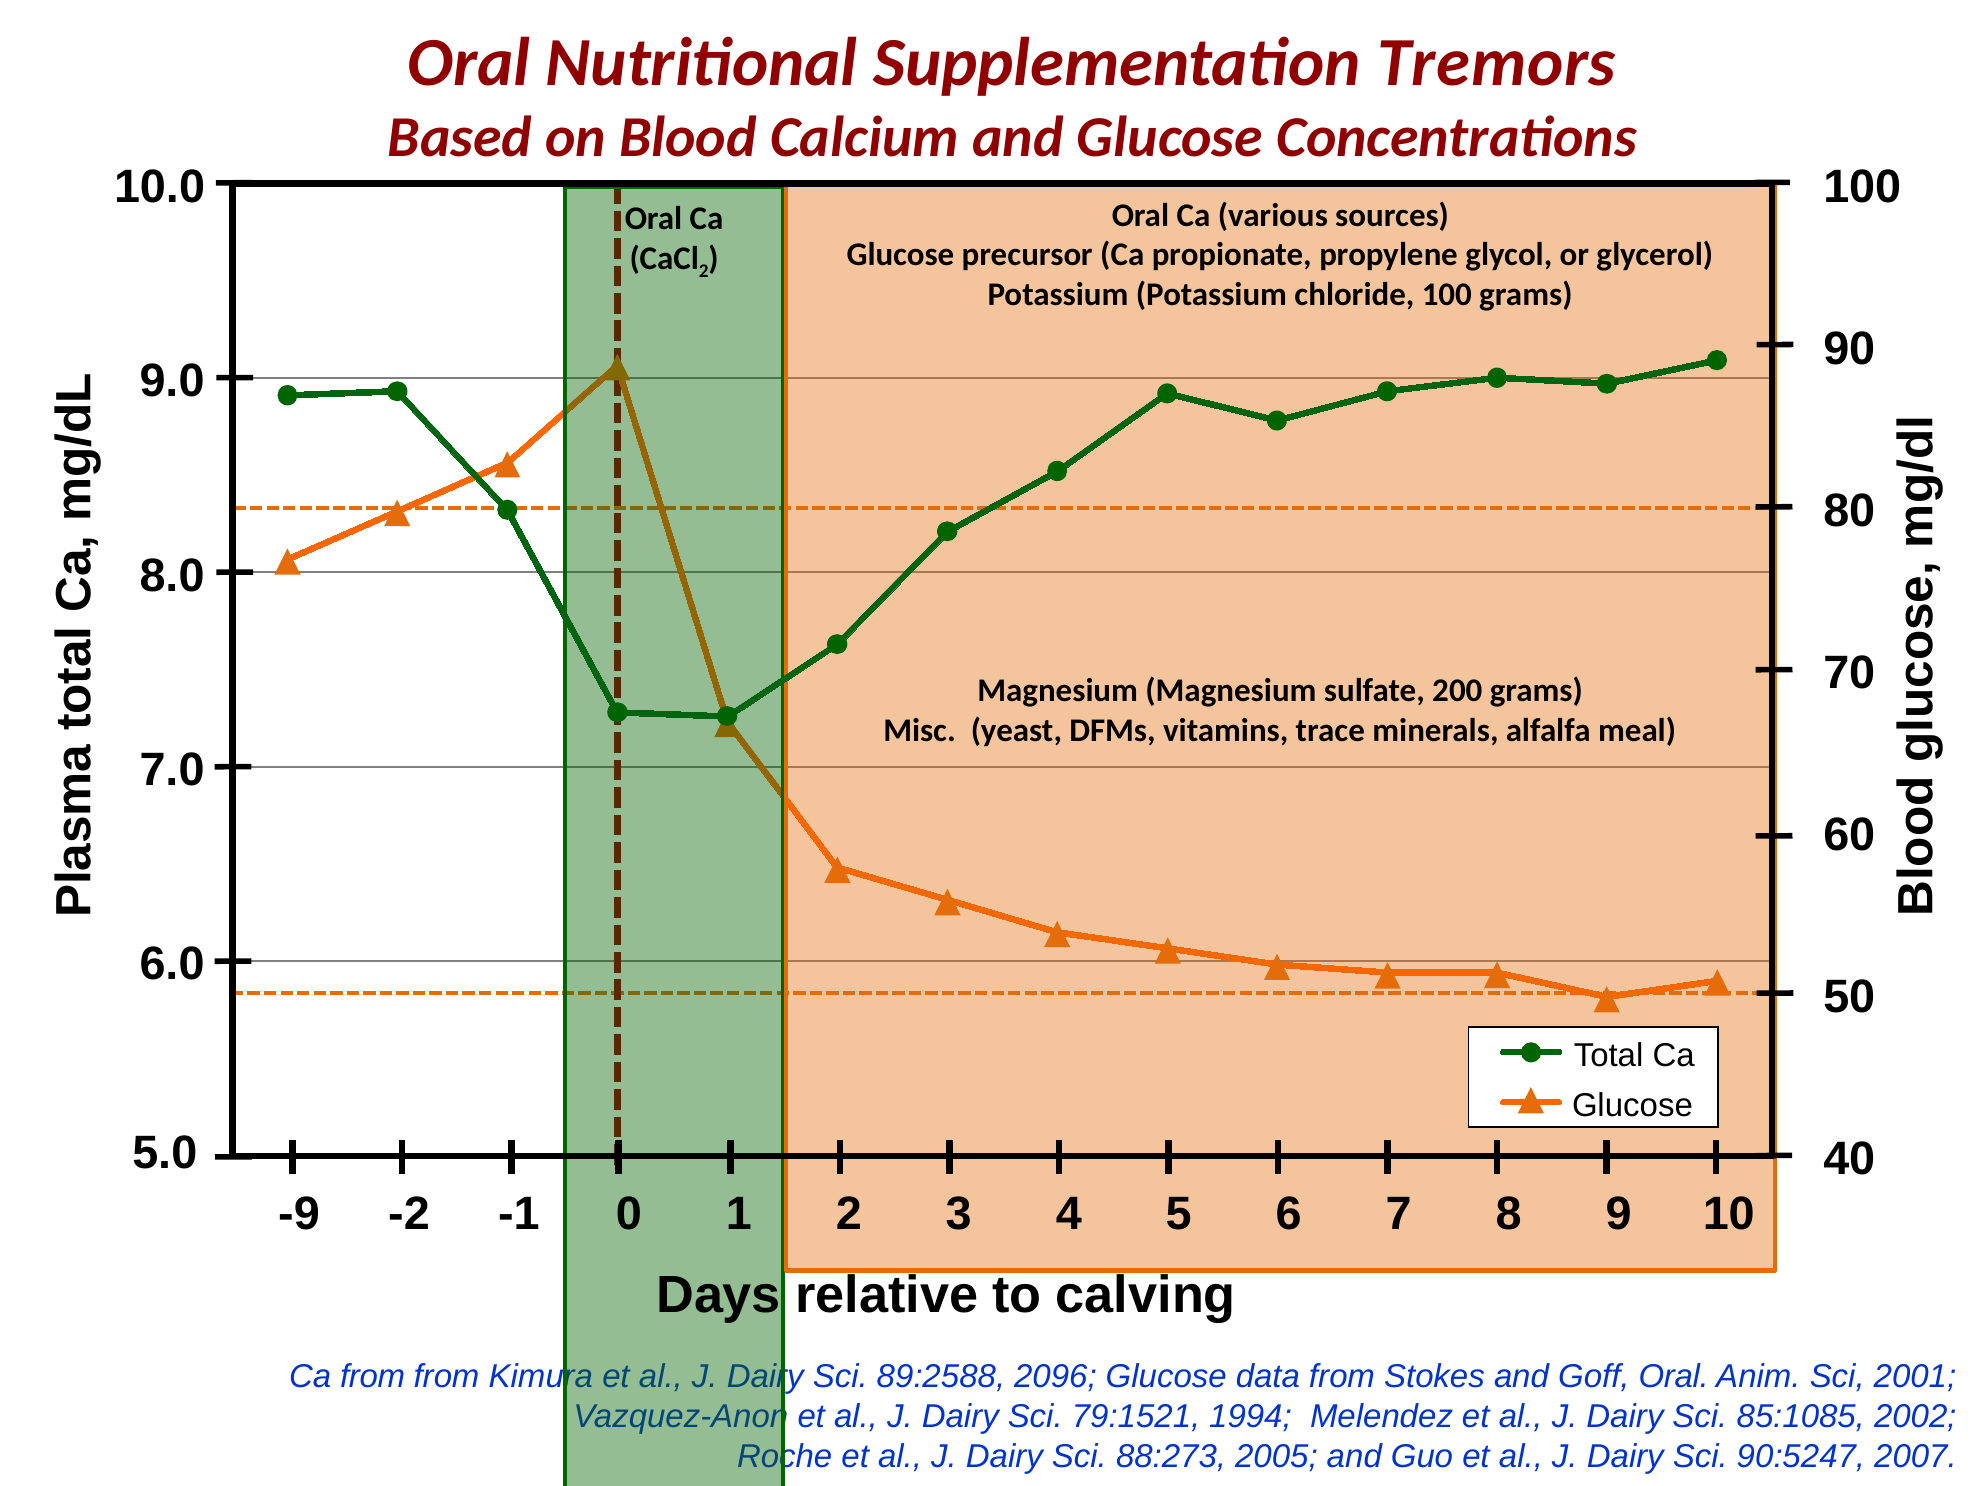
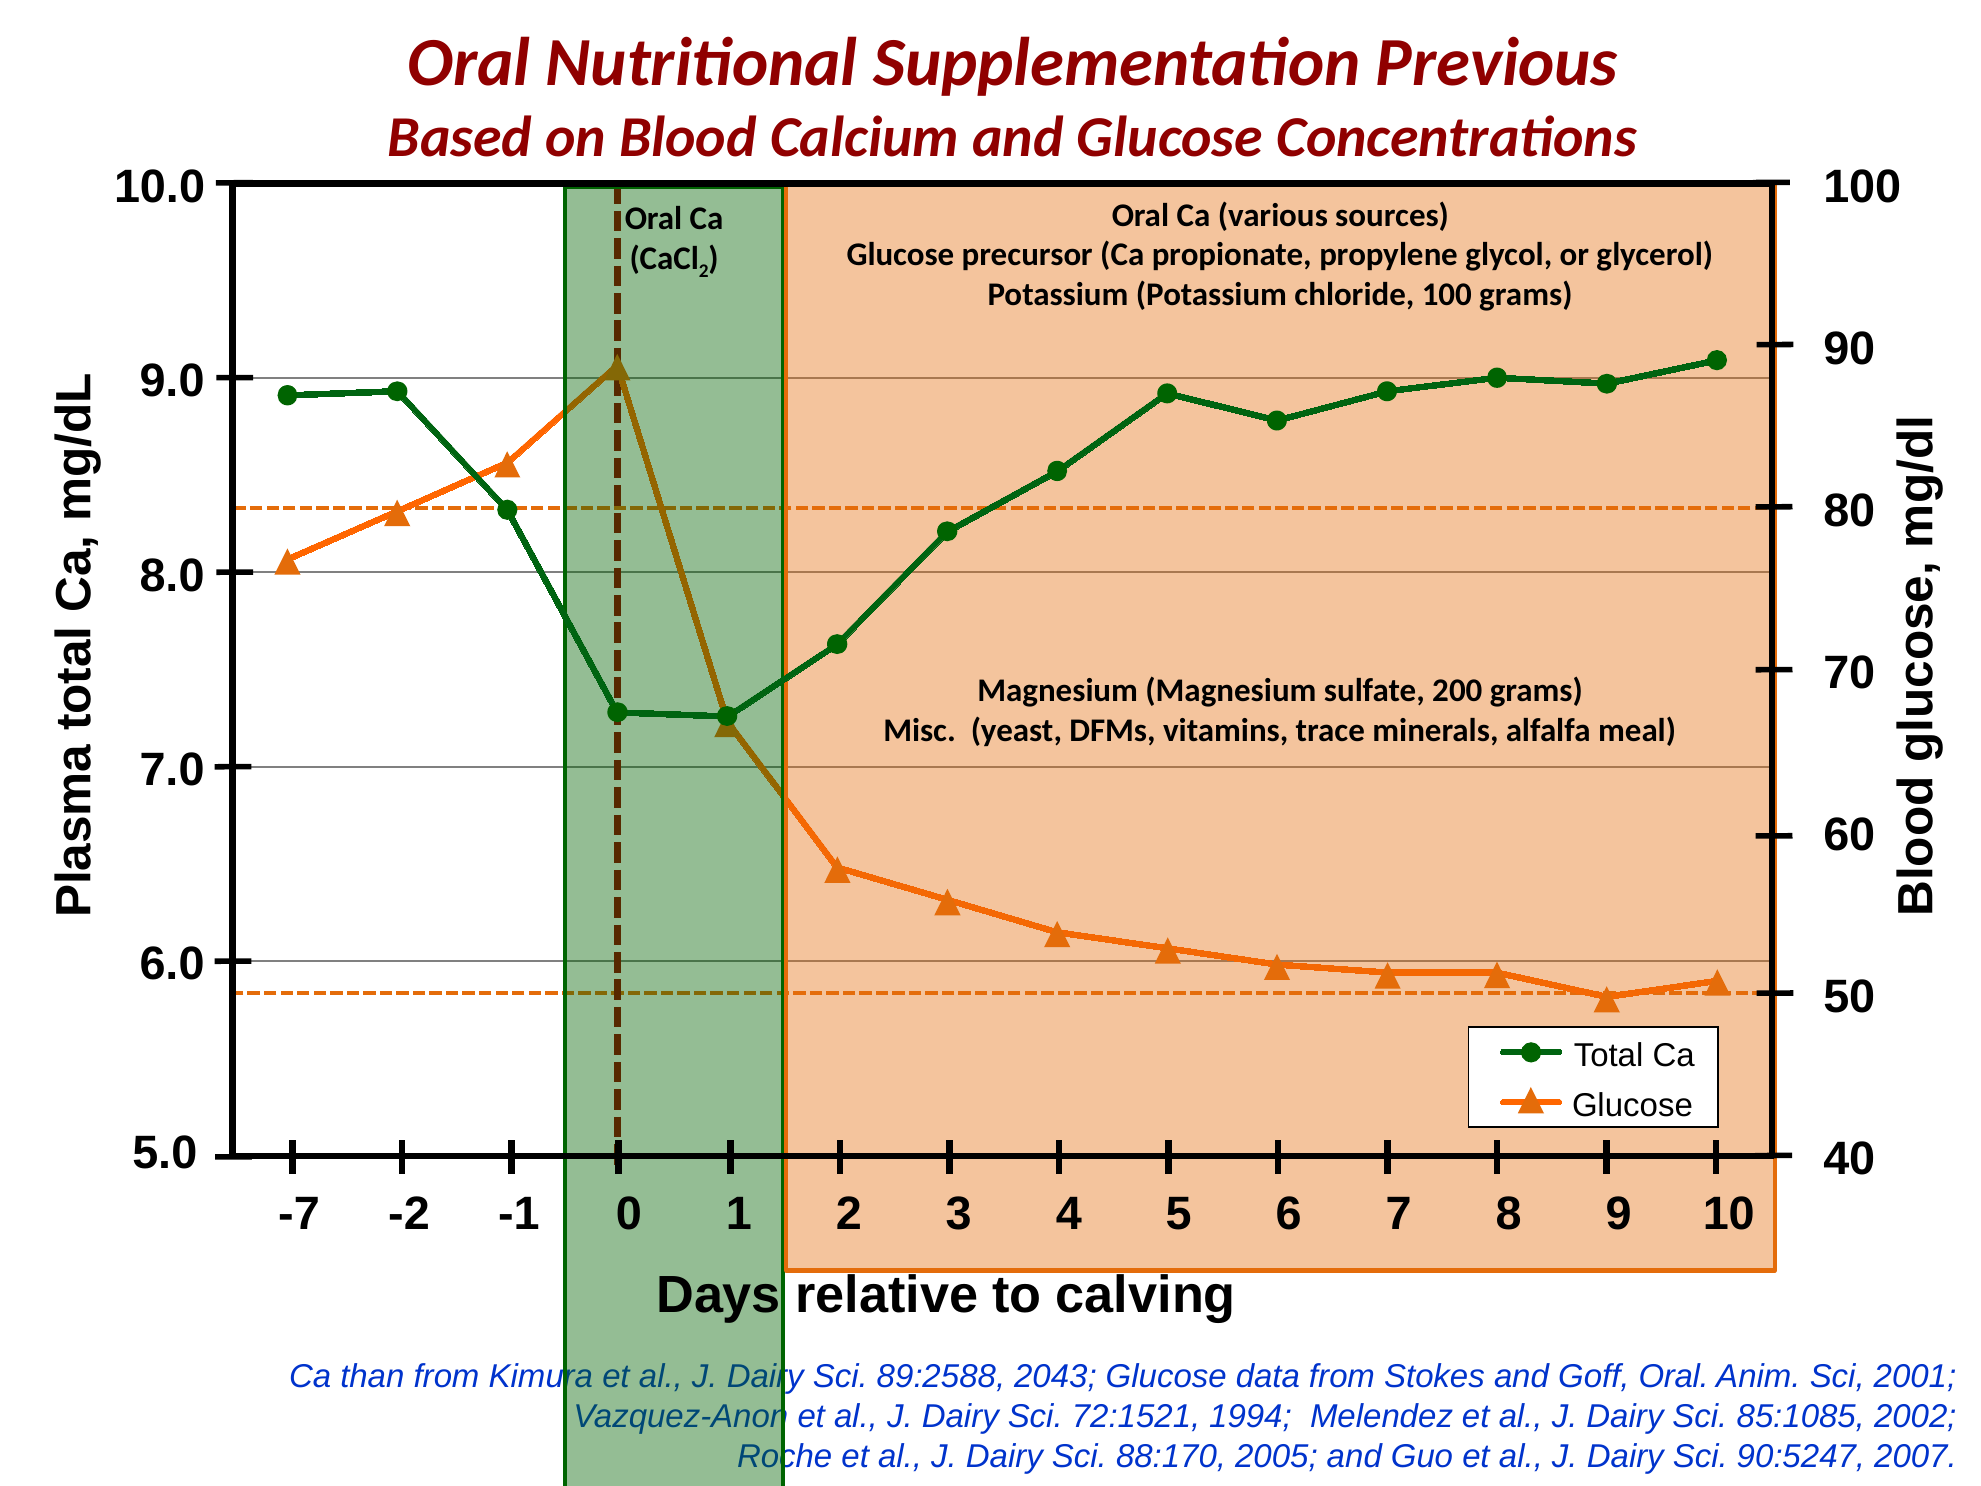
Tremors: Tremors -> Previous (1497, 62)
-9: -9 -> -7 (299, 1214)
Ca from: from -> than (372, 1377)
2096: 2096 -> 2043 (1055, 1377)
79:1521: 79:1521 -> 72:1521 (1136, 1416)
88:273: 88:273 -> 88:170 (1171, 1456)
